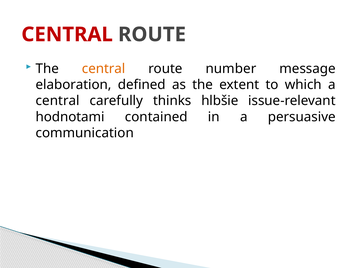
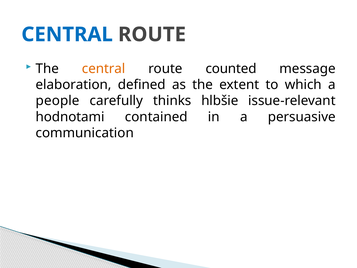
CENTRAL colour: red -> blue (67, 34)
number: number -> counted (231, 69)
central: central -> people (58, 101)
